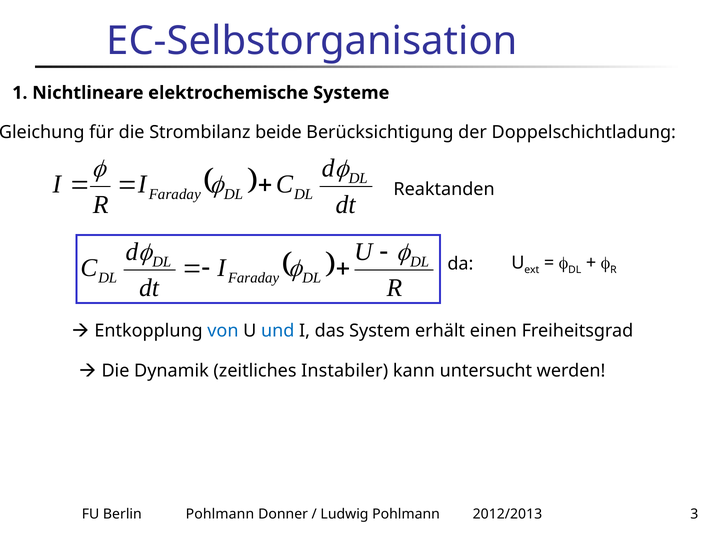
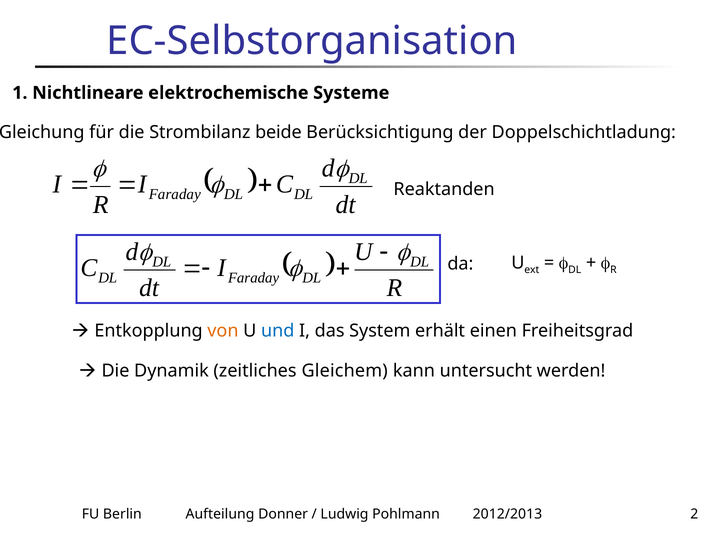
von colour: blue -> orange (223, 331)
Instabiler: Instabiler -> Gleichem (345, 371)
Berlin Pohlmann: Pohlmann -> Aufteilung (220, 515)
3: 3 -> 2 (694, 515)
